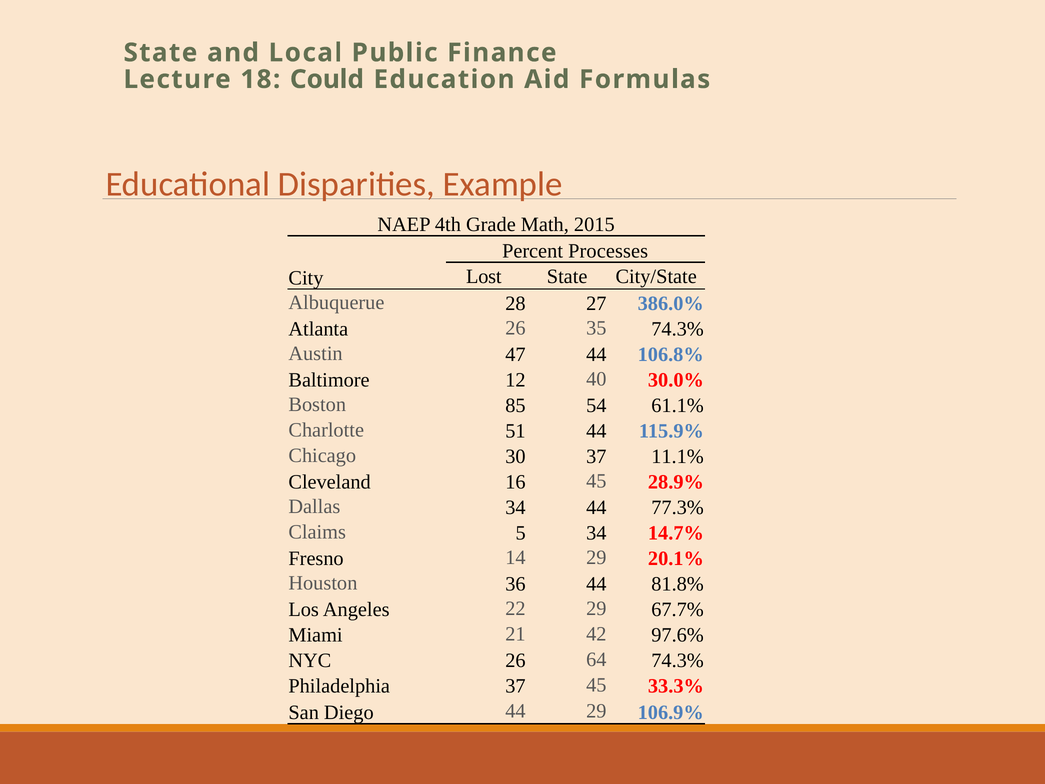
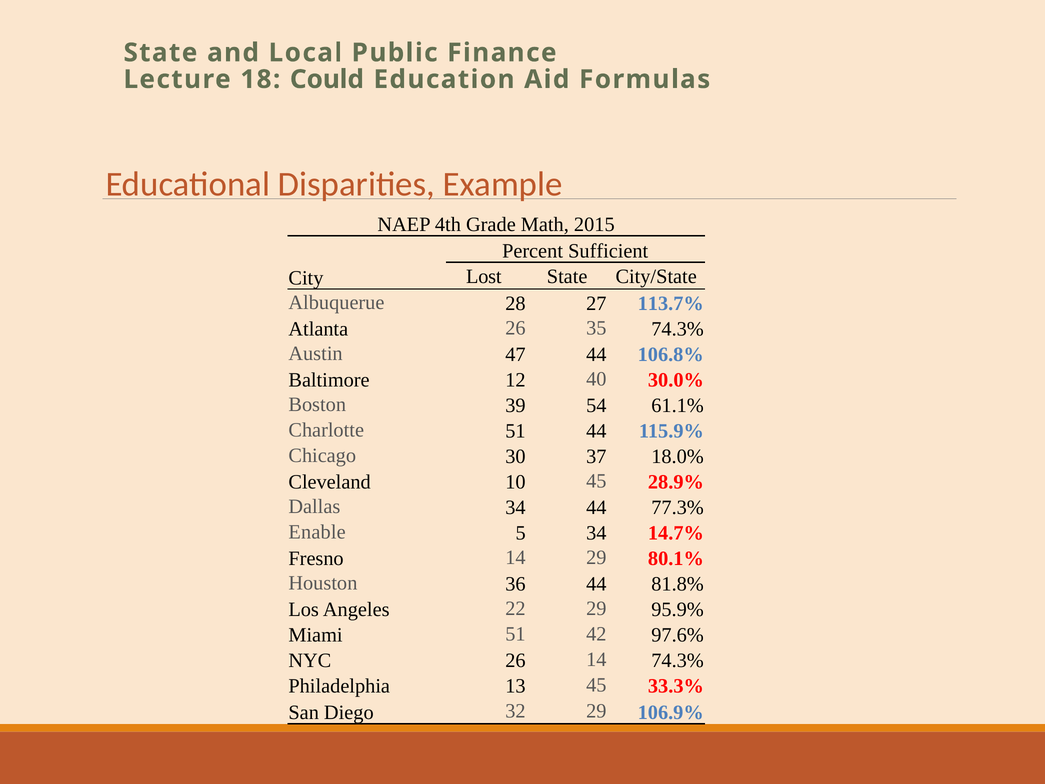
Processes: Processes -> Sufficient (608, 251)
386.0%: 386.0% -> 113.7% (671, 303)
85: 85 -> 39 (515, 405)
11.1%: 11.1% -> 18.0% (678, 456)
16: 16 -> 10 (515, 482)
Claims: Claims -> Enable (317, 532)
20.1%: 20.1% -> 80.1% (676, 558)
67.7%: 67.7% -> 95.9% (678, 609)
Miami 21: 21 -> 51 (515, 634)
26 64: 64 -> 14 (596, 659)
Philadelphia 37: 37 -> 13 (515, 686)
Diego 44: 44 -> 32 (515, 711)
